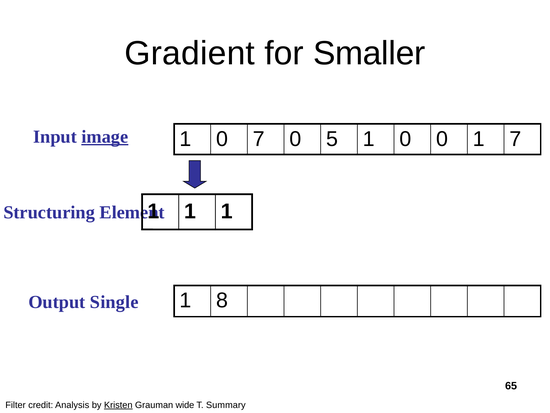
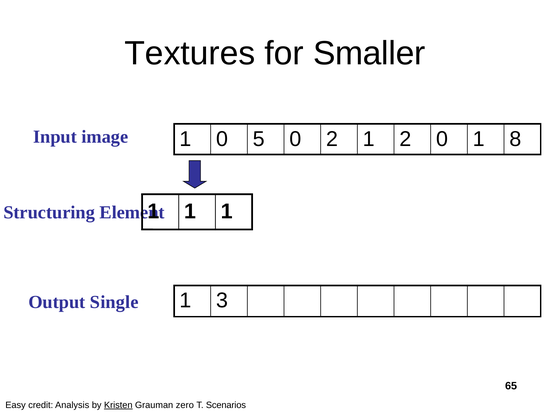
Gradient: Gradient -> Textures (190, 53)
image underline: present -> none (105, 137)
0 7: 7 -> 5 (259, 139)
0 5: 5 -> 2 (332, 139)
0: 0 -> 2 (406, 139)
1 7: 7 -> 8 (516, 139)
8: 8 -> 3 (222, 300)
Filter: Filter -> Easy (16, 405)
wide: wide -> zero (185, 405)
Summary: Summary -> Scenarios (226, 405)
